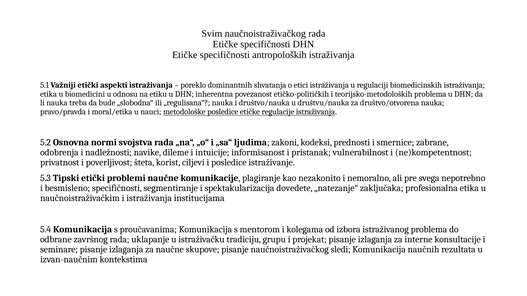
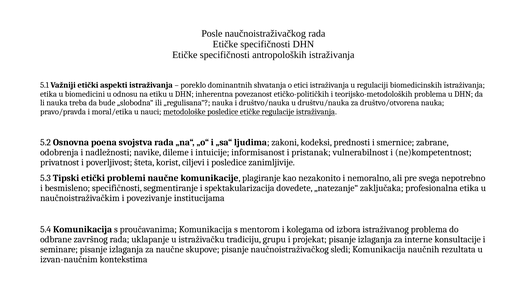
Svim: Svim -> Posle (212, 34)
normi: normi -> poena (104, 143)
istraživanje: istraživanje -> zanimljivije (272, 163)
i istraživanja: istraživanja -> povezivanje (149, 198)
